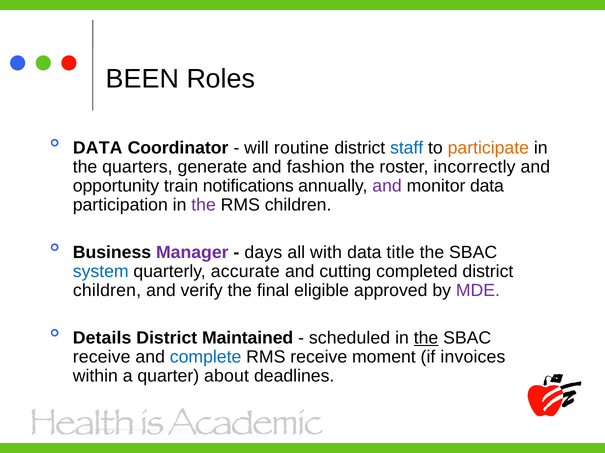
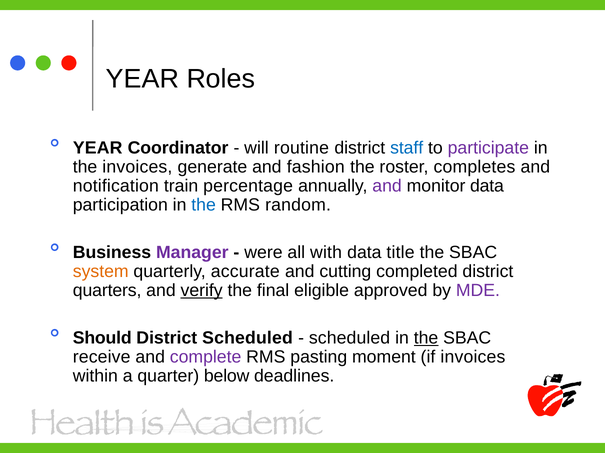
BEEN: BEEN -> YEAR (142, 79)
DATA: DATA -> YEAR (98, 148)
participate colour: orange -> purple (488, 148)
the quarters: quarters -> invoices (137, 167)
incorrectly: incorrectly -> completes (474, 167)
opportunity: opportunity -> notification (116, 186)
notifications: notifications -> percentage (248, 186)
the colour: purple -> blue (204, 205)
RMS children: children -> random (298, 205)
days: days -> were (263, 253)
system colour: blue -> orange (101, 272)
children: children -> quarters (107, 291)
verify underline: none -> present (202, 291)
Details: Details -> Should (102, 338)
District Maintained: Maintained -> Scheduled (247, 338)
complete colour: blue -> purple (206, 357)
RMS receive: receive -> pasting (319, 357)
about: about -> below (227, 376)
